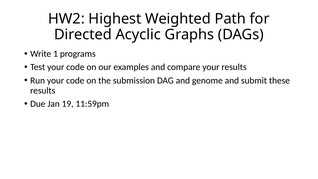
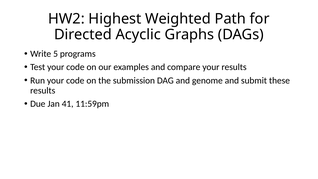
1: 1 -> 5 (56, 54)
19: 19 -> 41 (68, 104)
